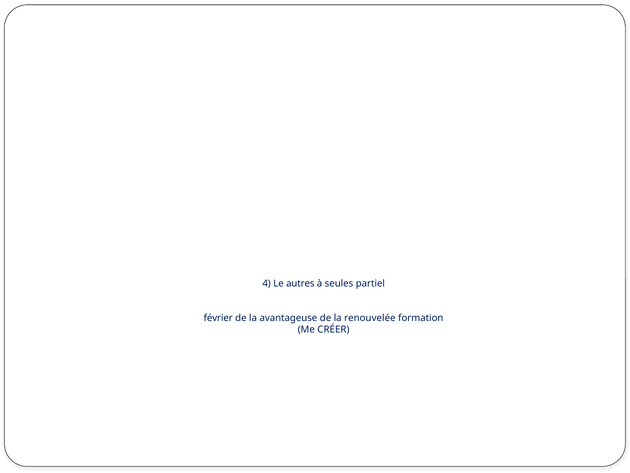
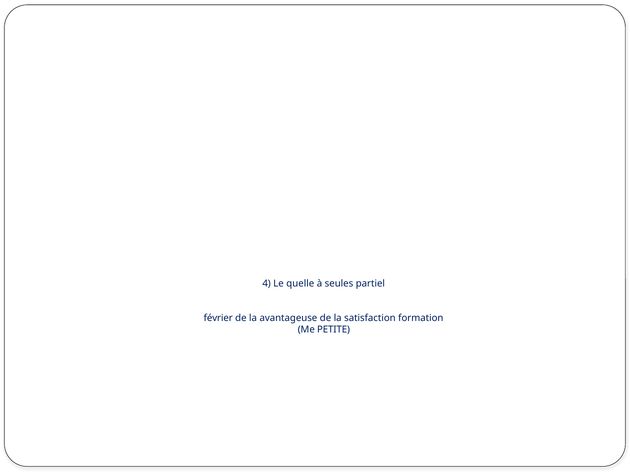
autres: autres -> quelle (300, 283)
renouvelée: renouvelée -> satisfaction (370, 318)
CRÉER: CRÉER -> PETITE (333, 329)
